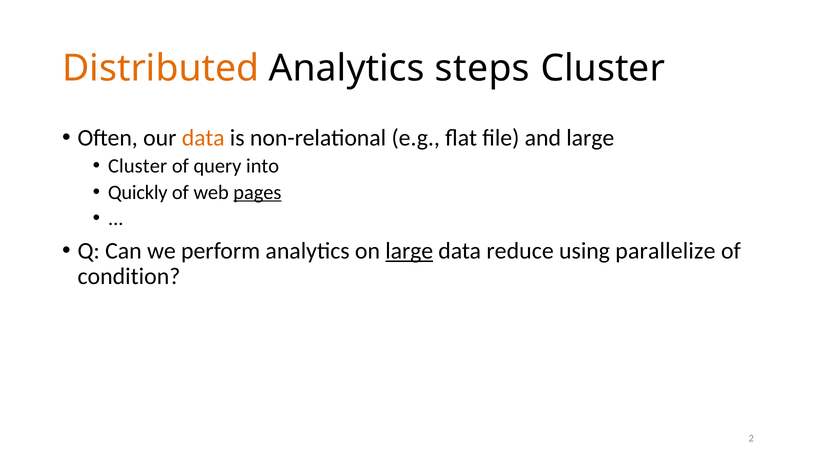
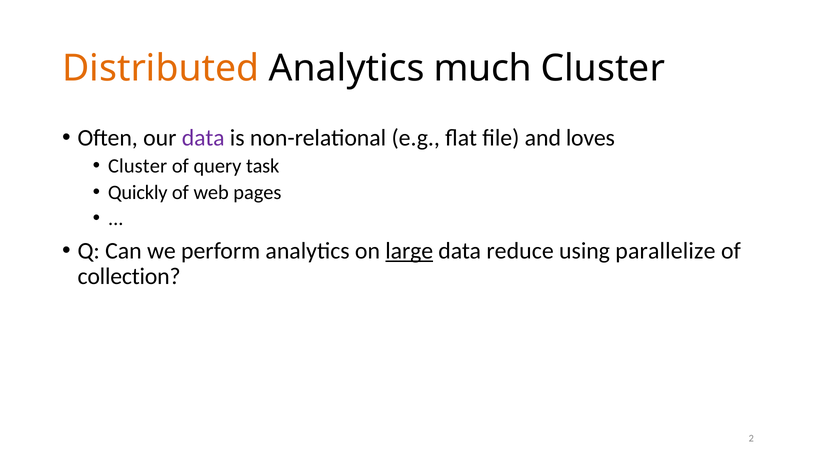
steps: steps -> much (483, 69)
data colour: orange -> purple (203, 138)
and large: large -> loves (590, 138)
into: into -> task (263, 166)
pages underline: present -> none (257, 192)
condition: condition -> collection (129, 277)
